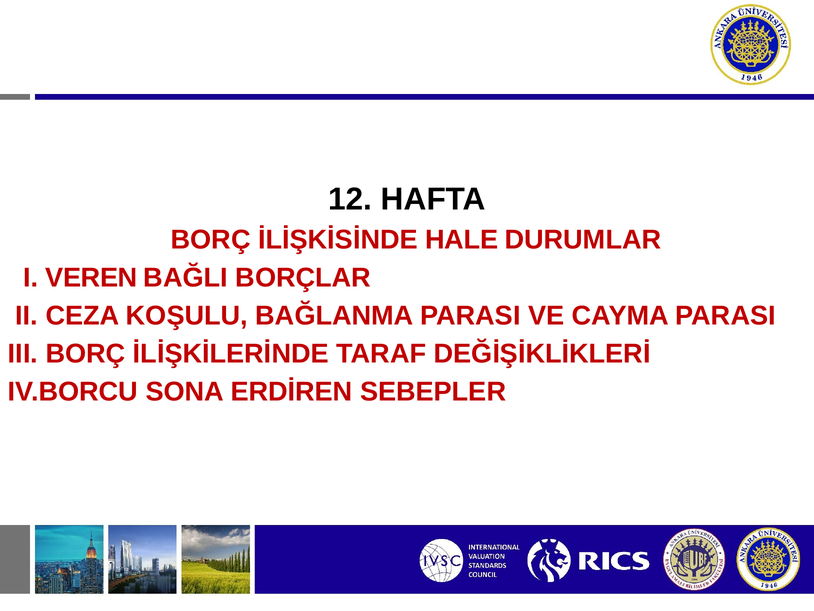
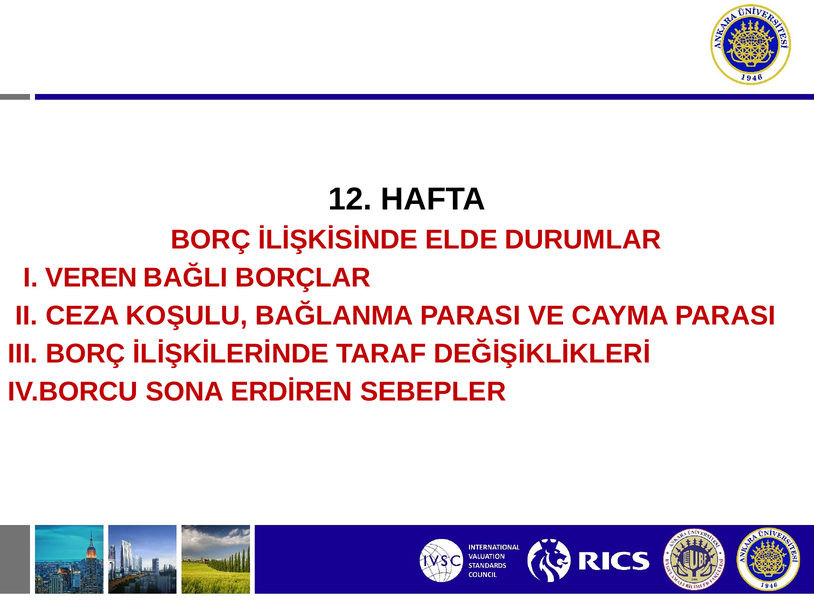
HALE: HALE -> ELDE (461, 239)
